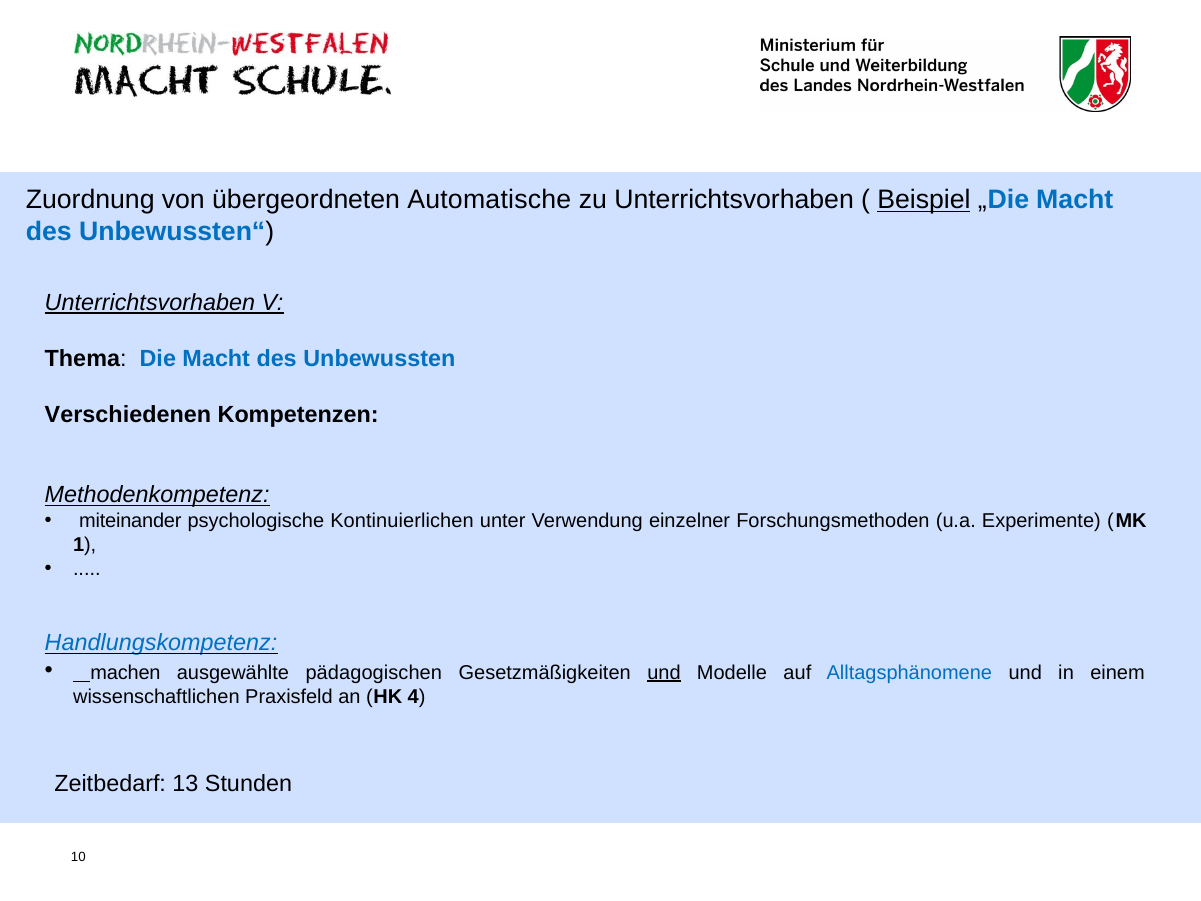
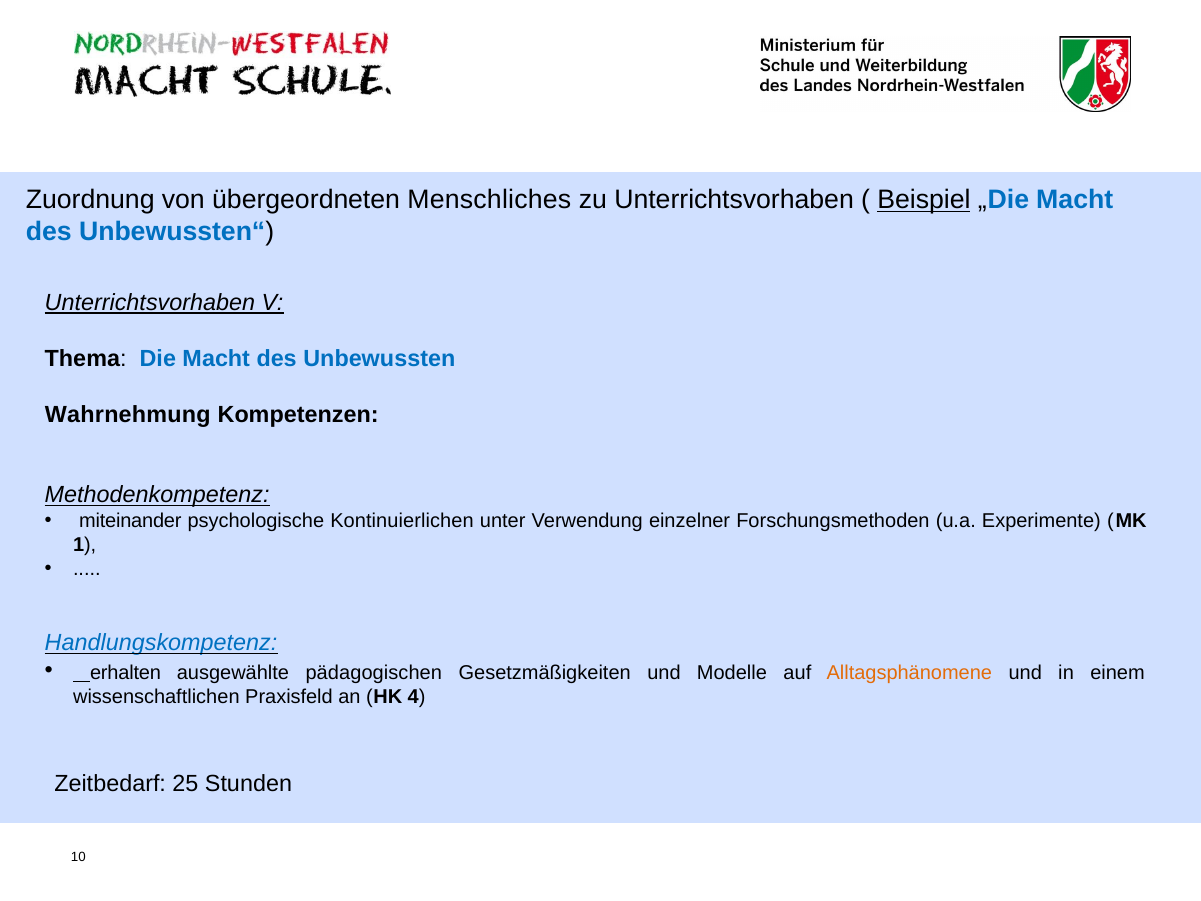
Automatische: Automatische -> Menschliches (489, 200)
Verschiedenen: Verschiedenen -> Wahrnehmung (128, 415)
machen: machen -> erhalten (125, 672)
und underline: present -> none (664, 672)
Alltagsphänomene colour: blue -> orange (909, 672)
13: 13 -> 25 (185, 784)
